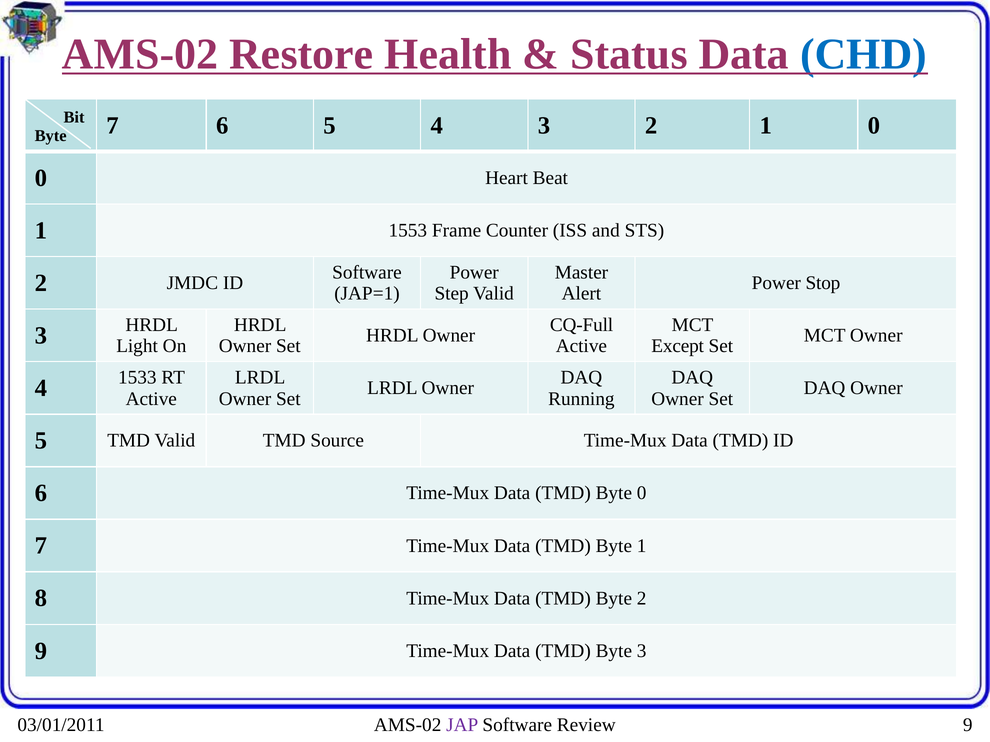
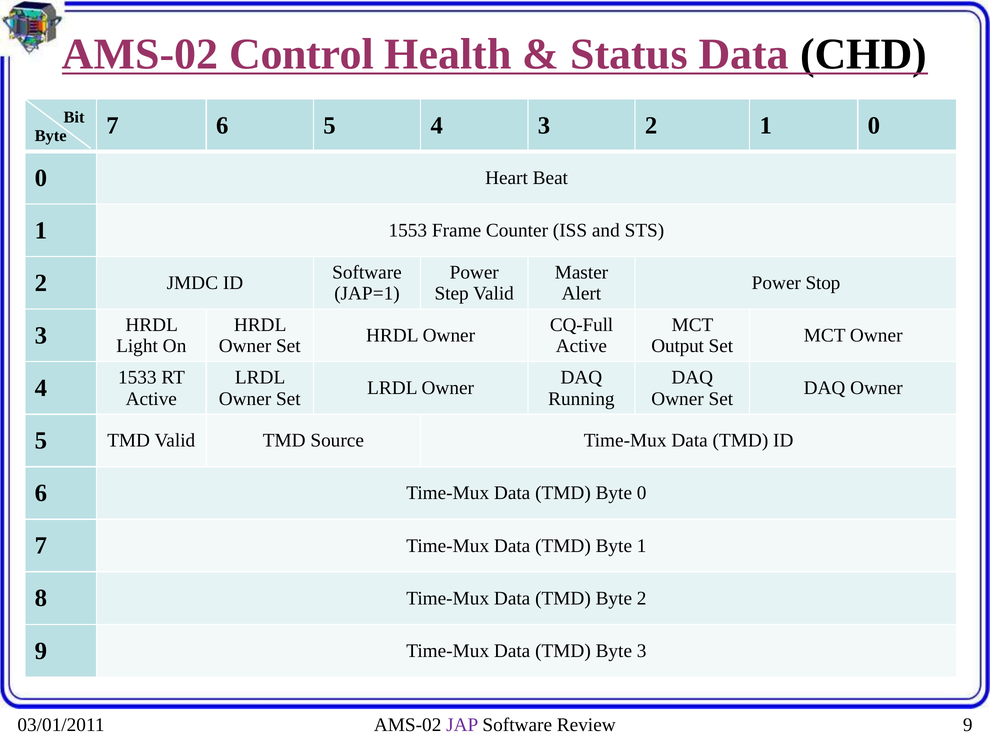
Restore: Restore -> Control (301, 54)
CHD colour: blue -> black (864, 54)
Except: Except -> Output (678, 346)
